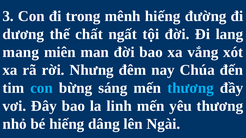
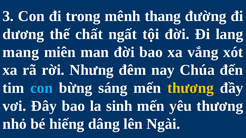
mênh hiếng: hiếng -> thang (163, 16)
thương colour: light blue -> yellow (190, 88)
linh: linh -> sinh (119, 106)
